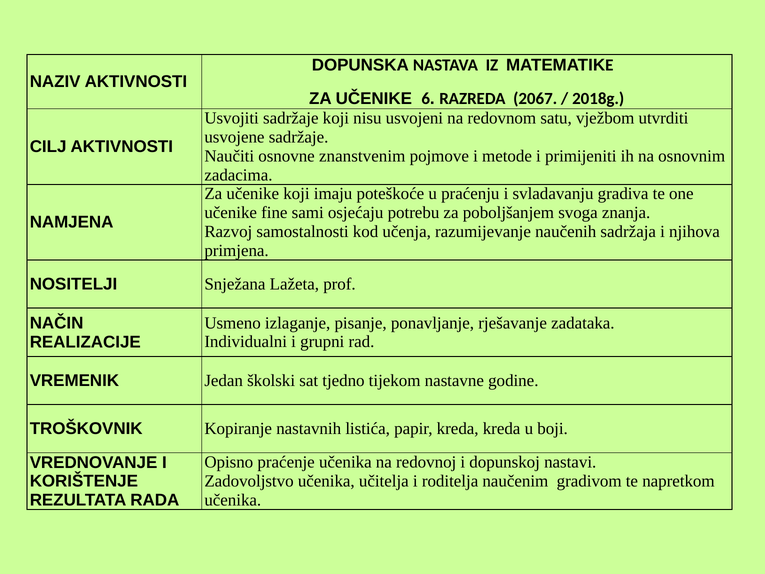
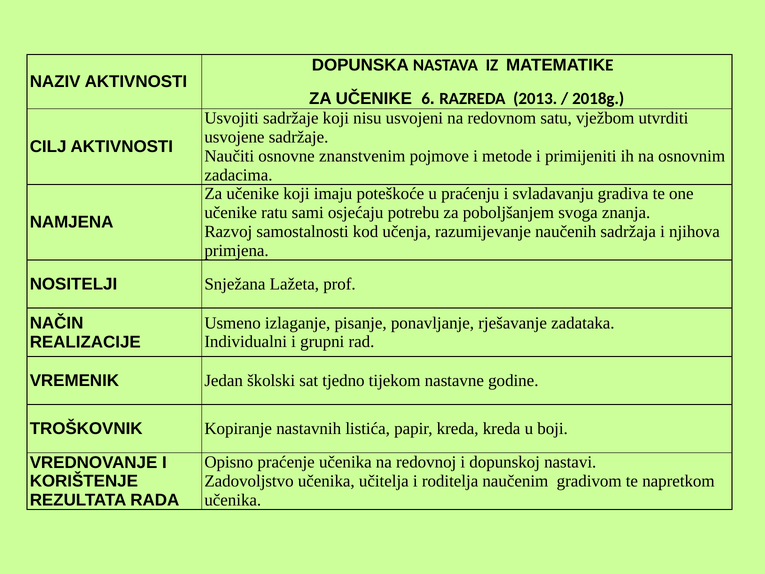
2067: 2067 -> 2013 (535, 98)
fine: fine -> ratu (274, 213)
